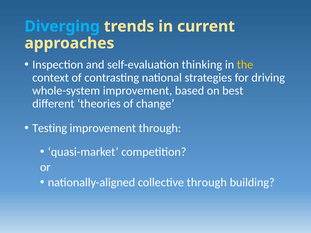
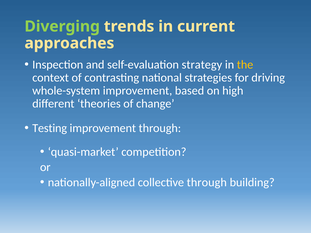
Diverging colour: light blue -> light green (62, 26)
thinking: thinking -> strategy (202, 65)
best: best -> high (233, 91)
